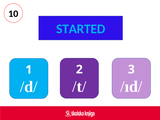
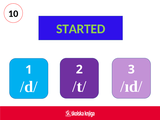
STARTED colour: light blue -> light green (81, 29)
